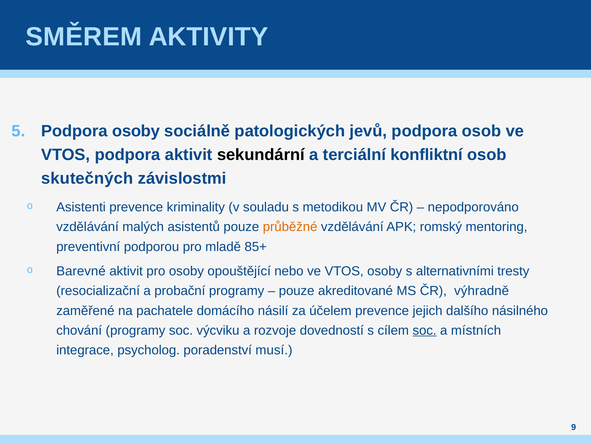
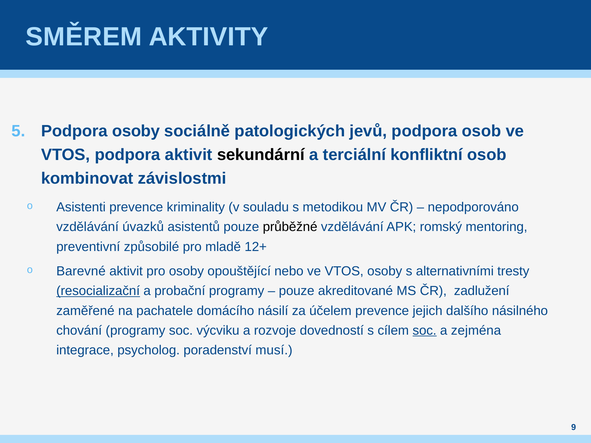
skutečných: skutečných -> kombinovat (87, 179)
malých: malých -> úvazků (143, 227)
průběžné colour: orange -> black (290, 227)
podporou: podporou -> způsobilé (151, 247)
85+: 85+ -> 12+ (256, 247)
resocializační underline: none -> present (98, 291)
výhradně: výhradně -> zadlužení (482, 291)
místních: místních -> zejména (476, 331)
